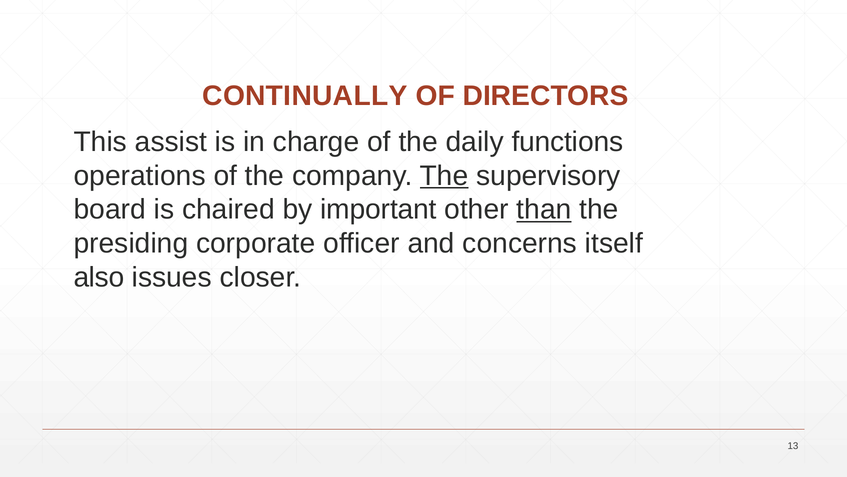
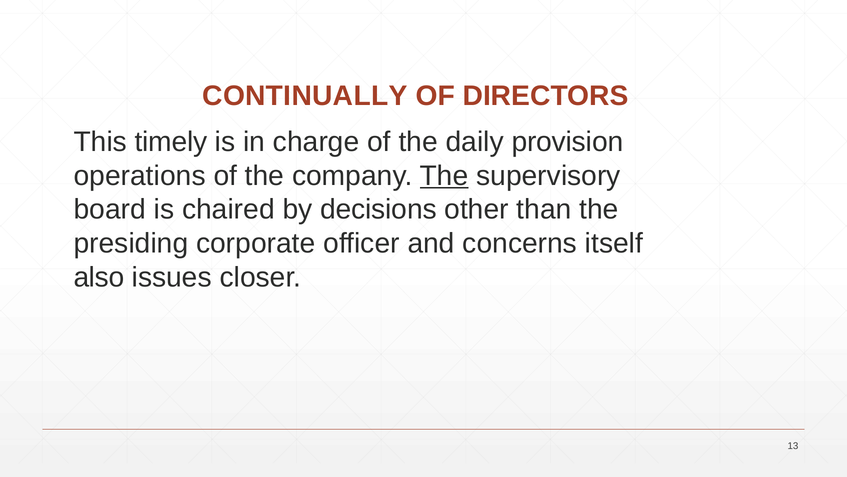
assist: assist -> timely (171, 142)
functions: functions -> provision (567, 142)
important: important -> decisions (378, 209)
than underline: present -> none (544, 209)
